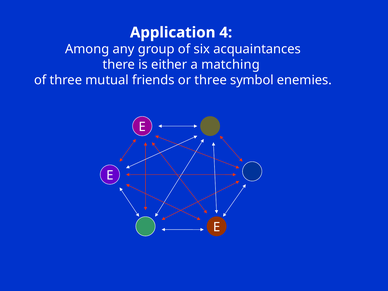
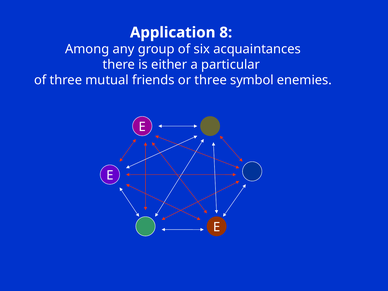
4: 4 -> 8 (226, 32)
matching: matching -> particular (231, 65)
